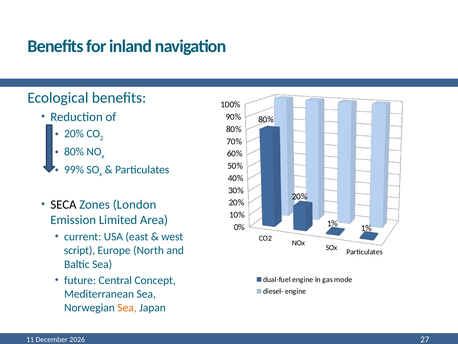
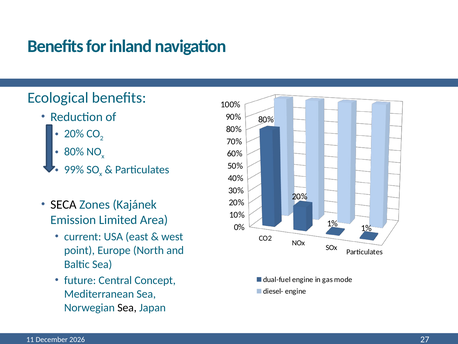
London: London -> Kajánek (135, 204)
script: script -> point (79, 250)
Sea colour: orange -> black (127, 307)
